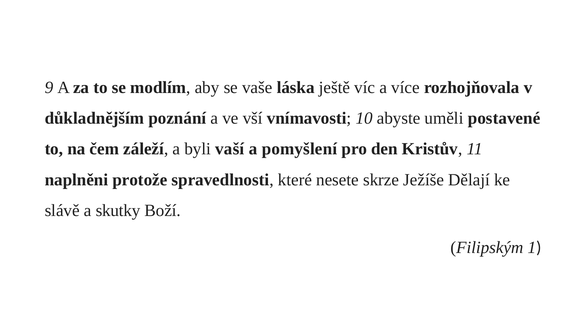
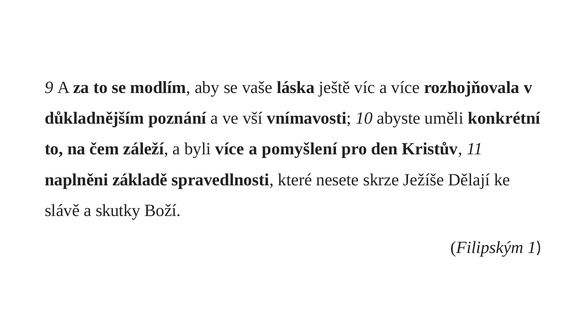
postavené: postavené -> konkrétní (504, 118)
byli vaší: vaší -> více (230, 149)
protože: protože -> základě (140, 180)
